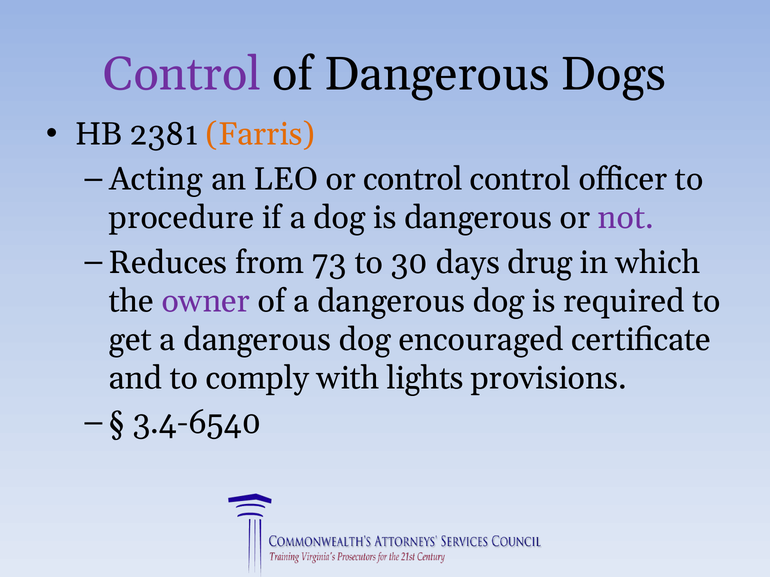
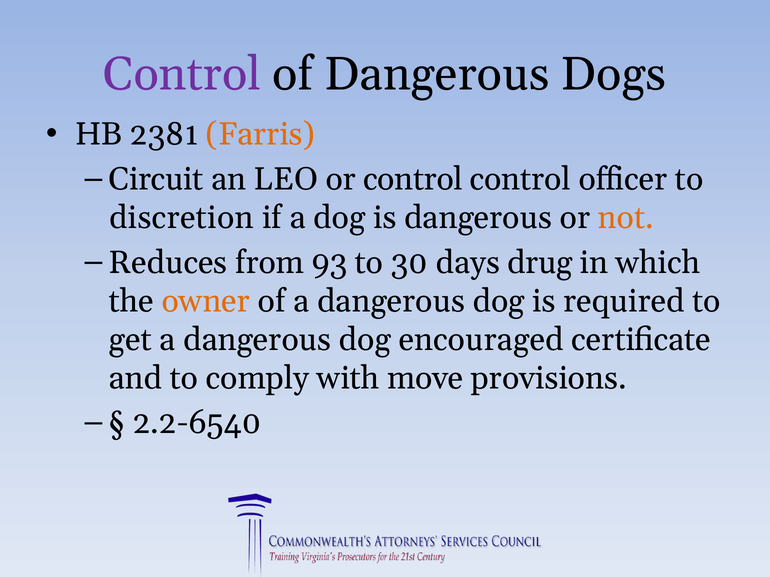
Acting: Acting -> Circuit (156, 179)
procedure: procedure -> discretion (181, 218)
not colour: purple -> orange (626, 218)
73: 73 -> 93 (330, 263)
owner colour: purple -> orange (206, 301)
lights: lights -> move (425, 378)
3.4-6540: 3.4-6540 -> 2.2-6540 (197, 423)
